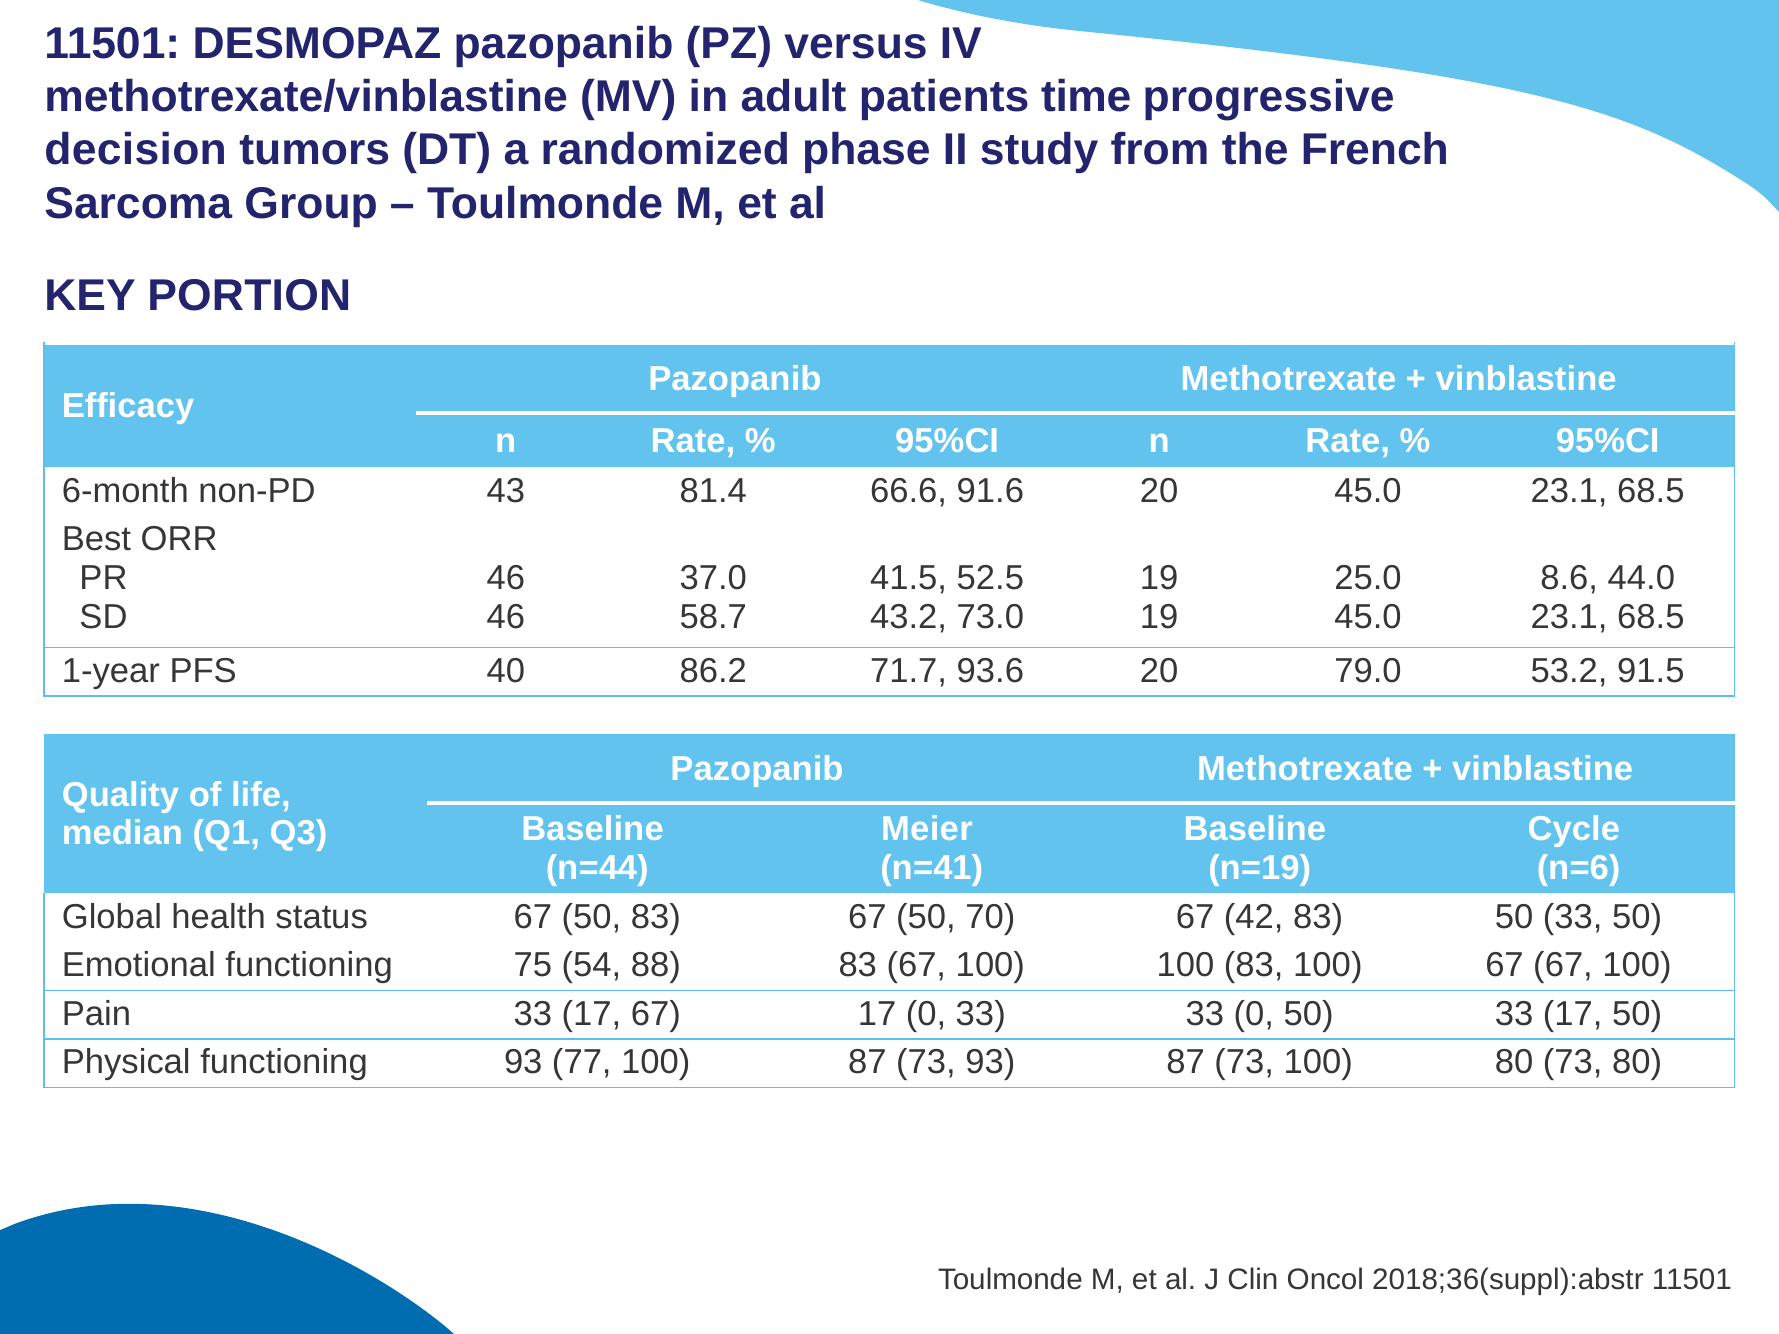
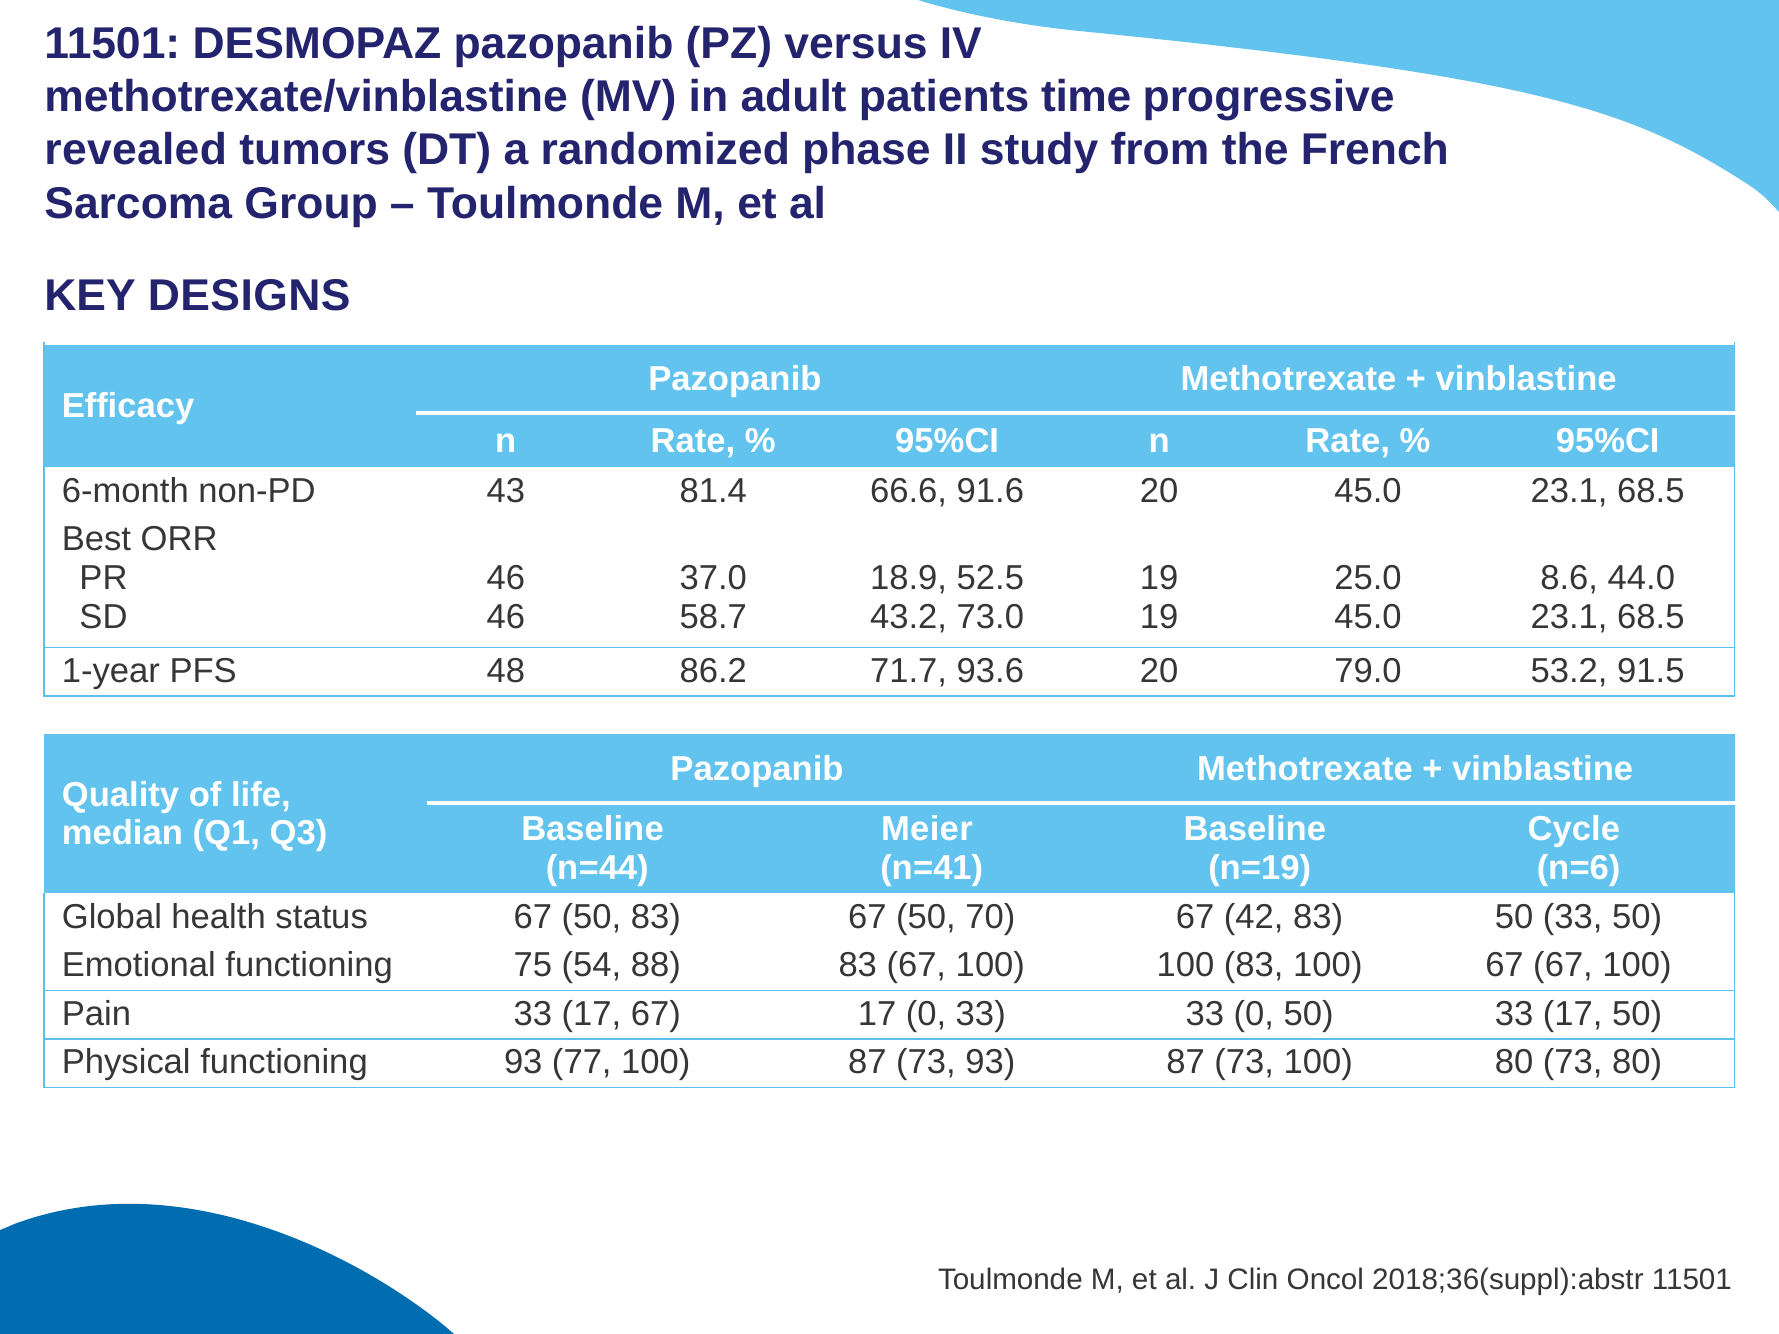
decision: decision -> revealed (136, 150)
PORTION: PORTION -> DESIGNS (249, 296)
41.5: 41.5 -> 18.9 (909, 578)
40: 40 -> 48 (506, 671)
